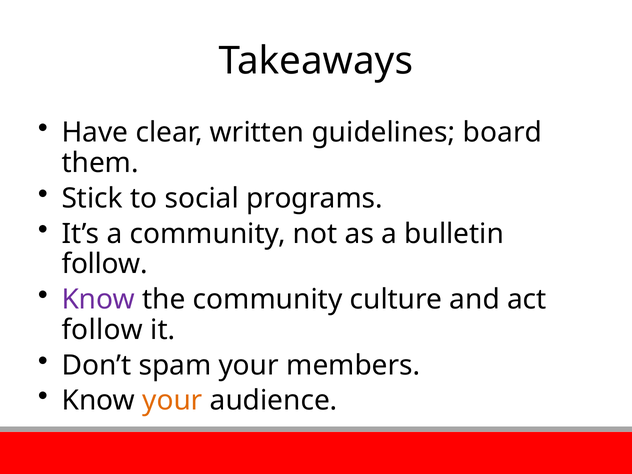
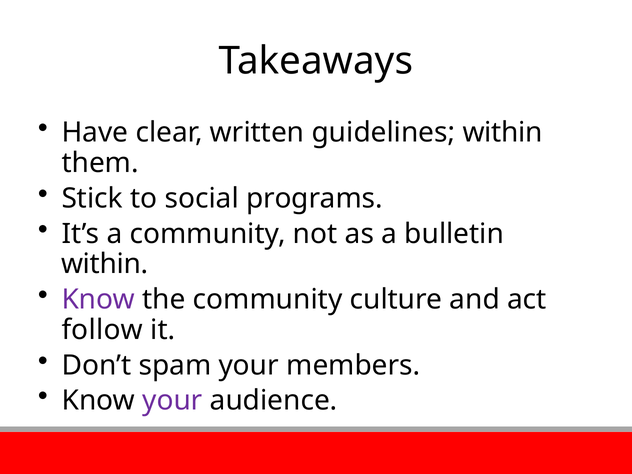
guidelines board: board -> within (503, 133)
follow: follow -> within (105, 264)
your colour: orange -> purple (172, 401)
